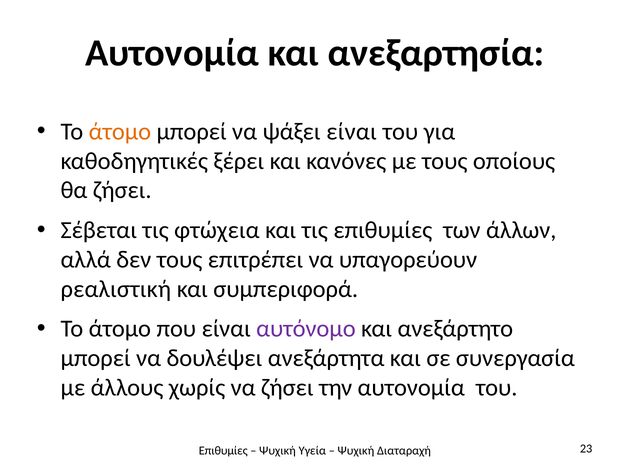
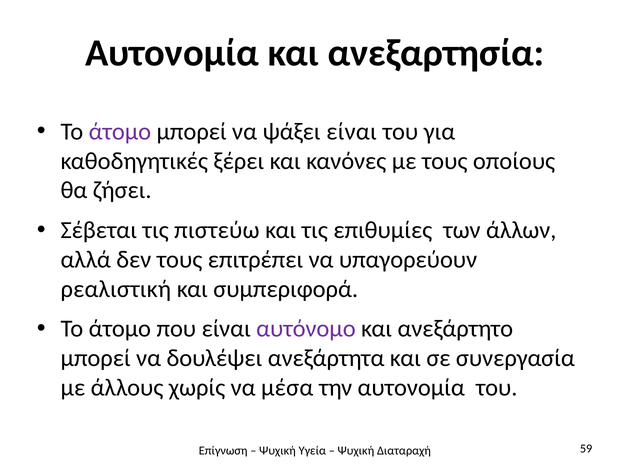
άτομο colour: orange -> purple (120, 132)
φτώχεια: φτώχεια -> πιστεύω (217, 231)
να ζήσει: ζήσει -> μέσα (287, 388)
Επιθυμίες: Επιθυμίες -> Επίγνωση (223, 451)
23: 23 -> 59 (586, 449)
